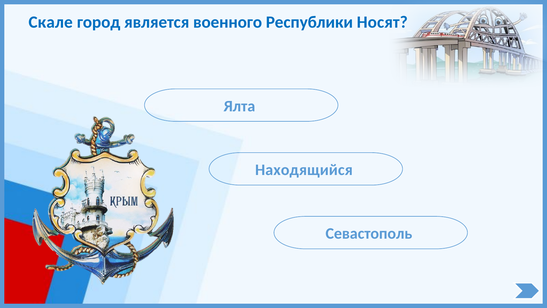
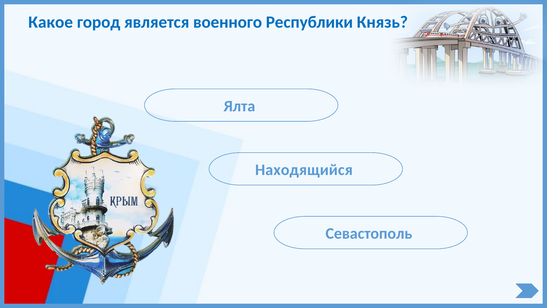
Скале: Скале -> Какое (51, 22)
Носят: Носят -> Князь (382, 22)
